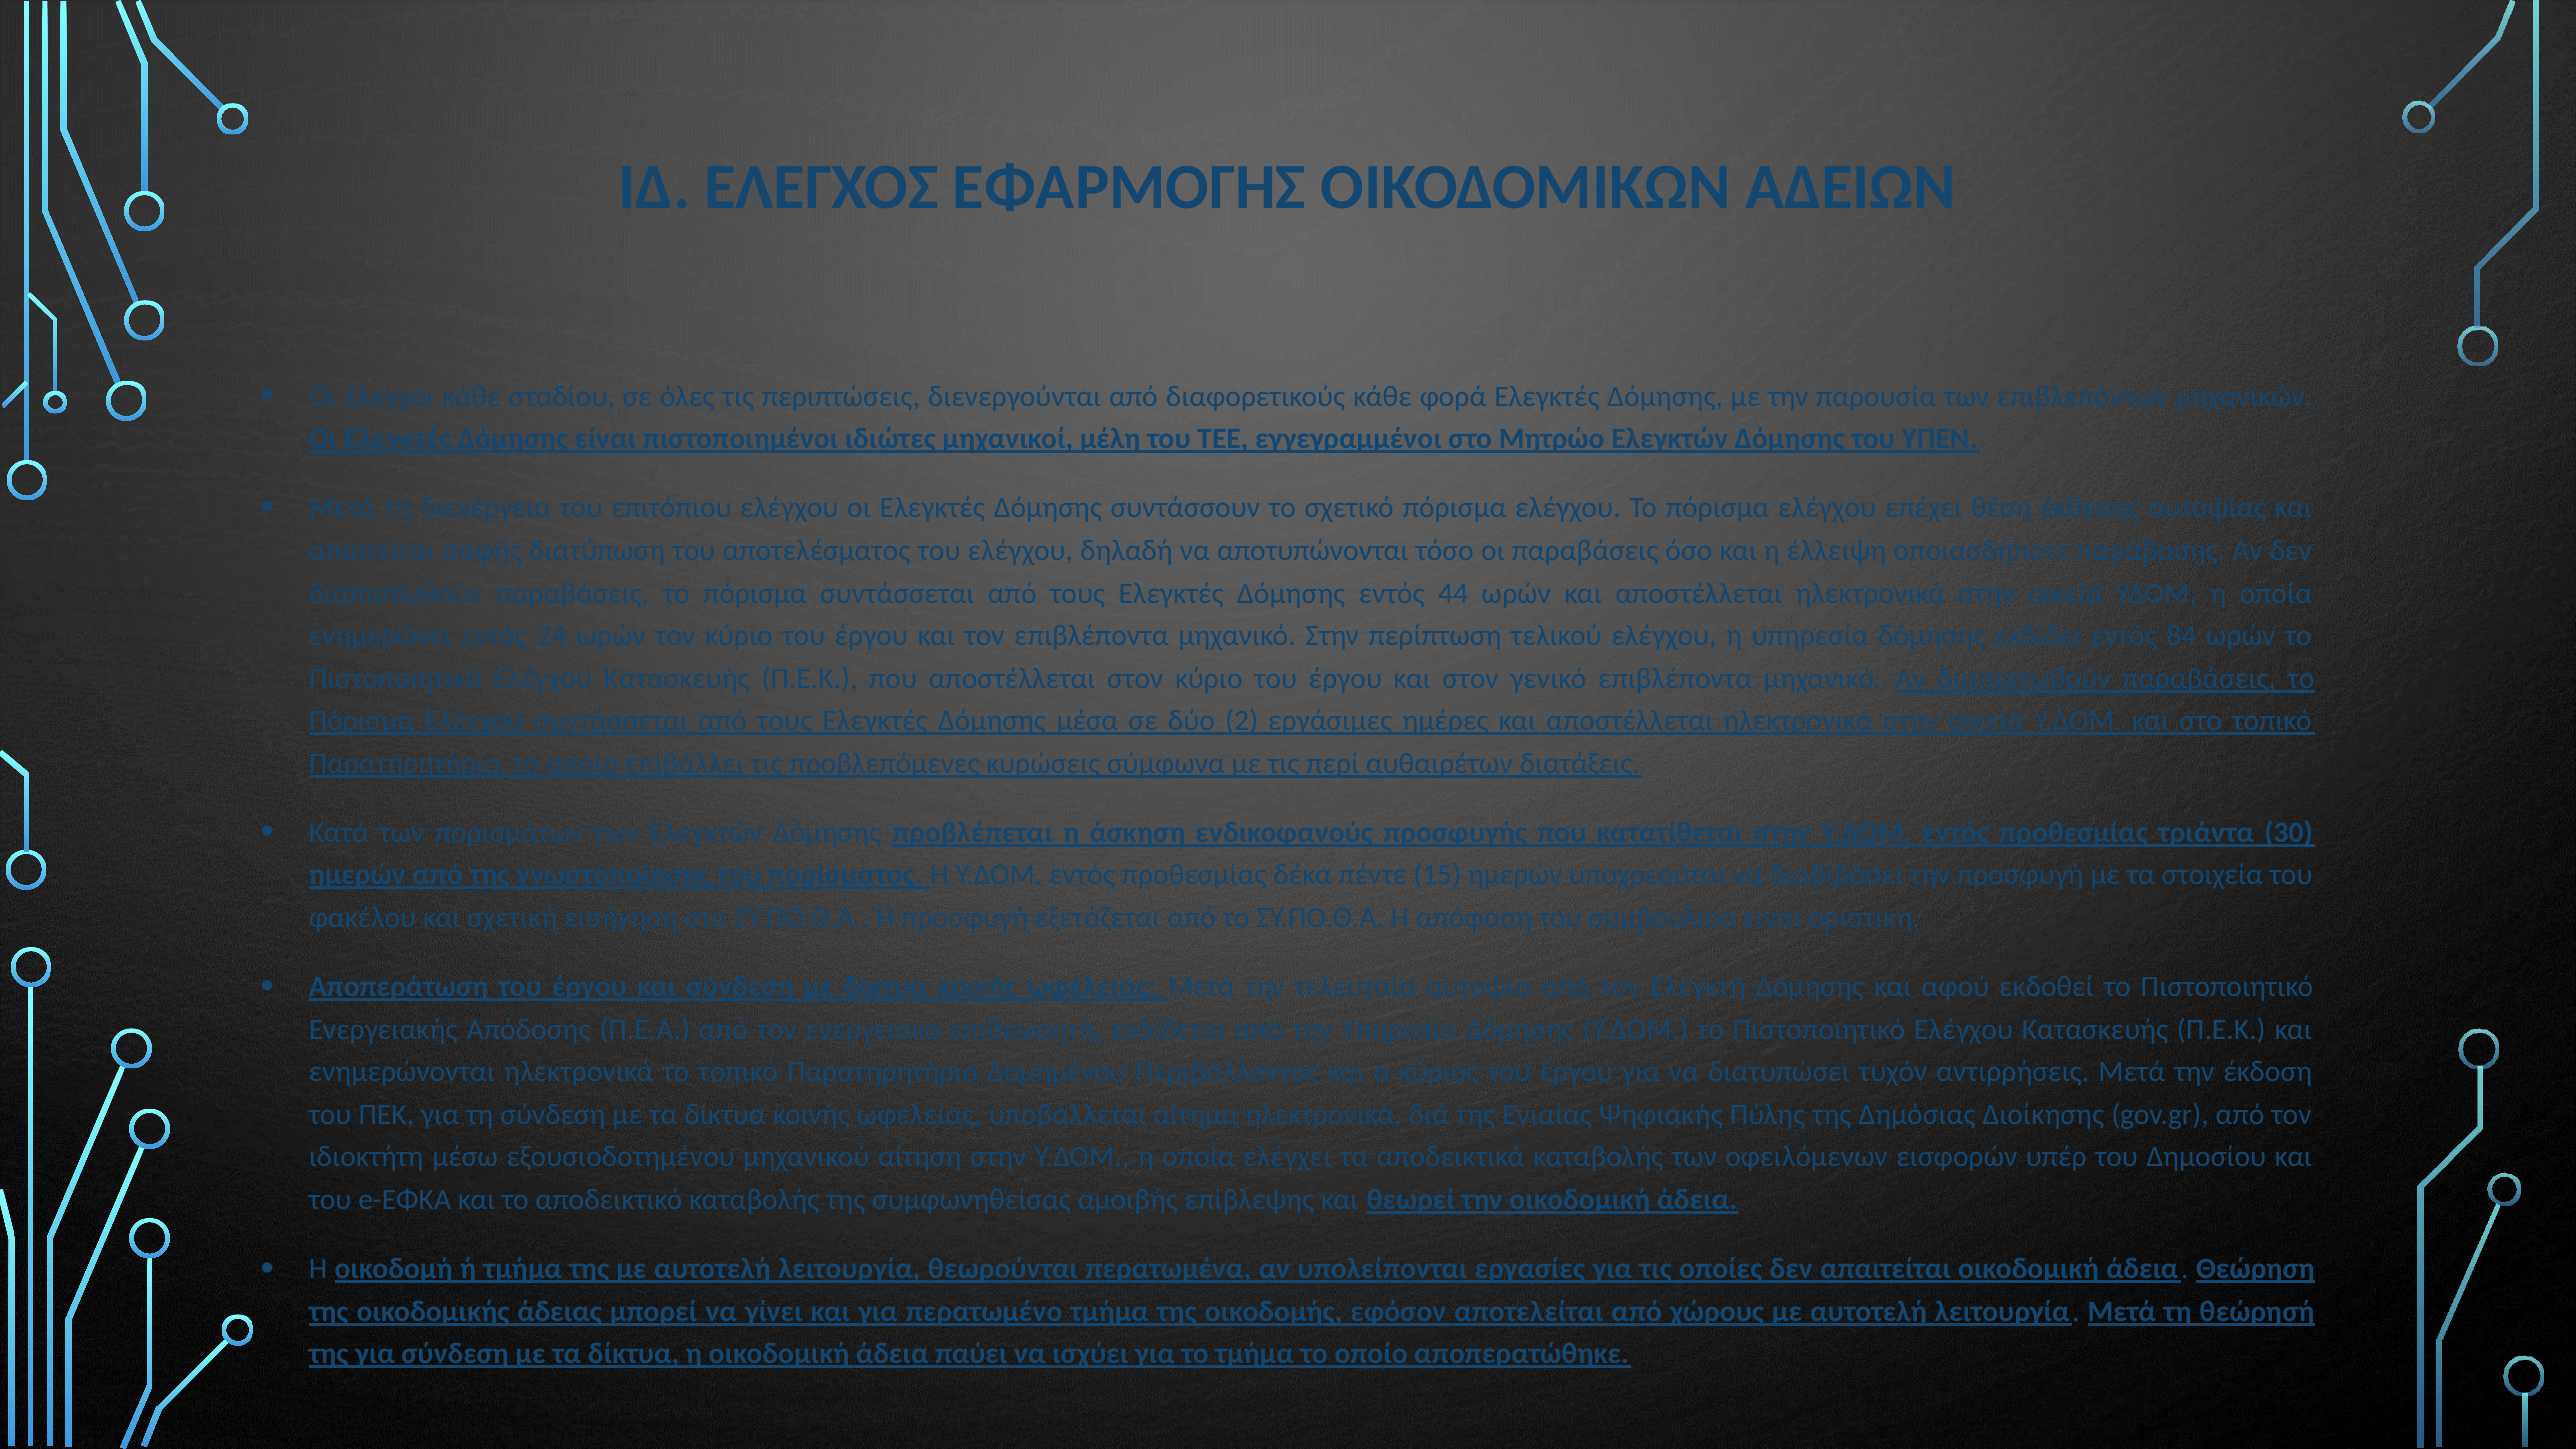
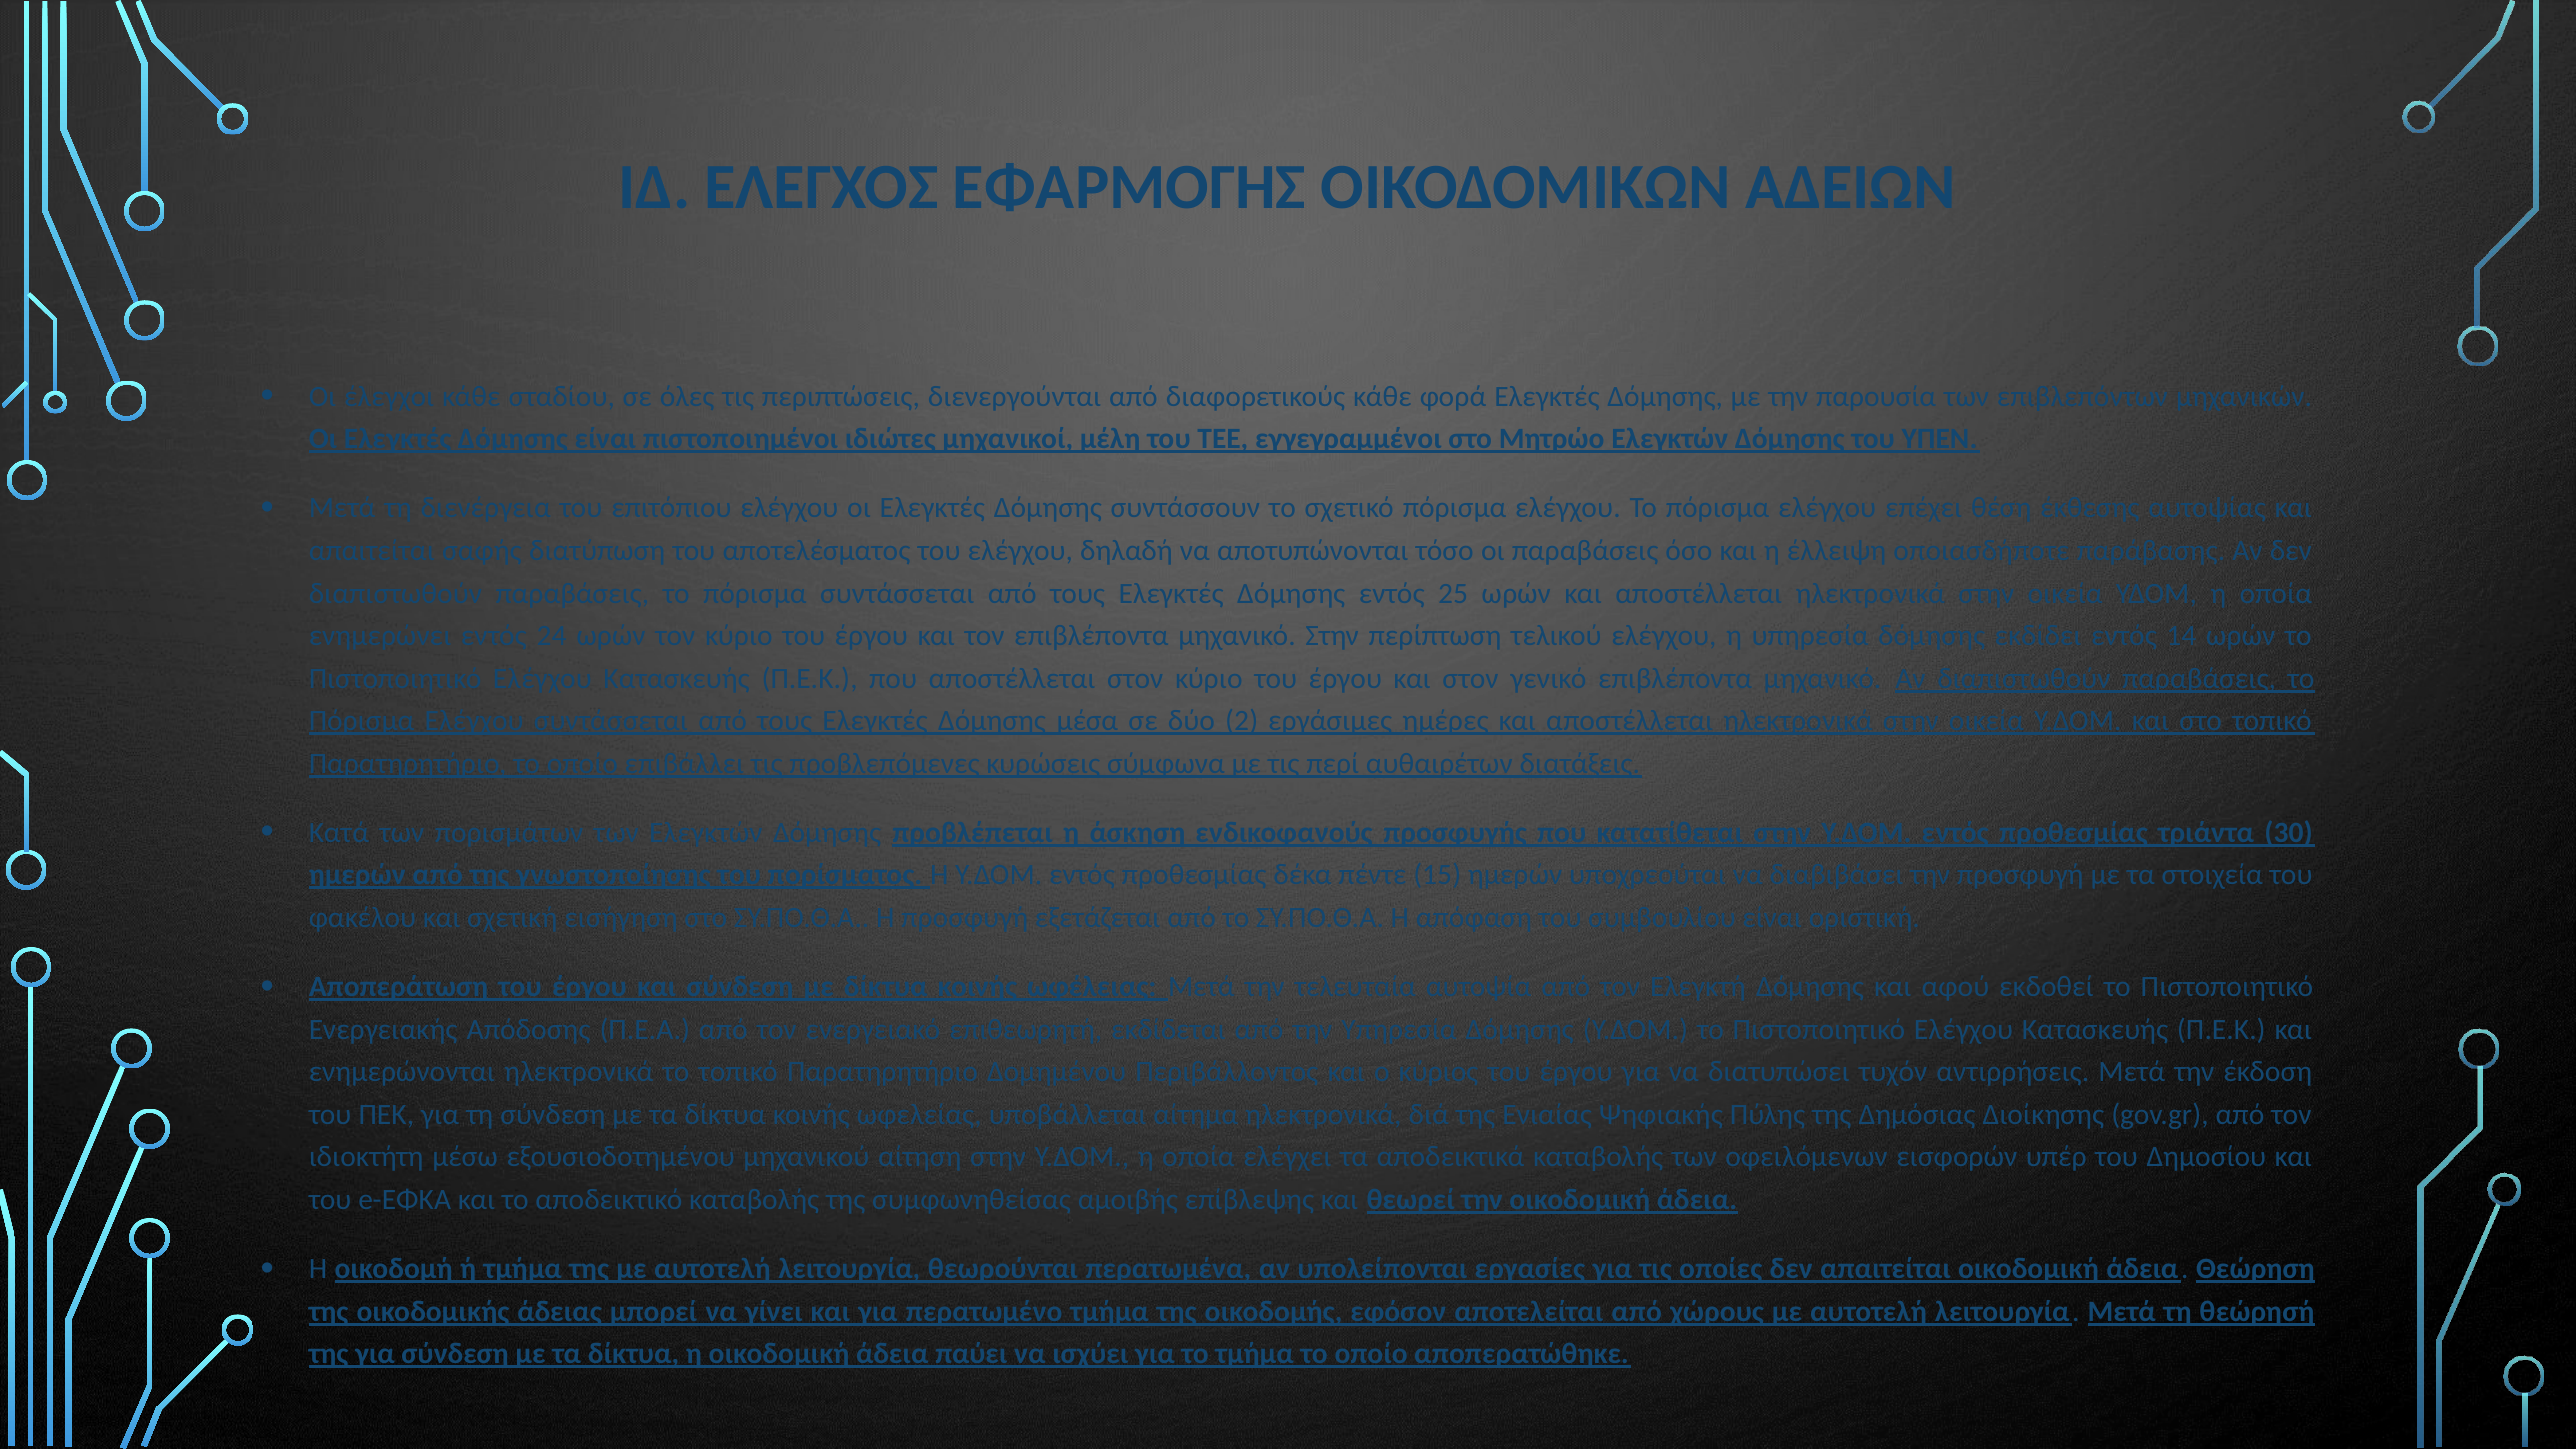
44: 44 -> 25 (1453, 593)
84: 84 -> 14 (2181, 636)
